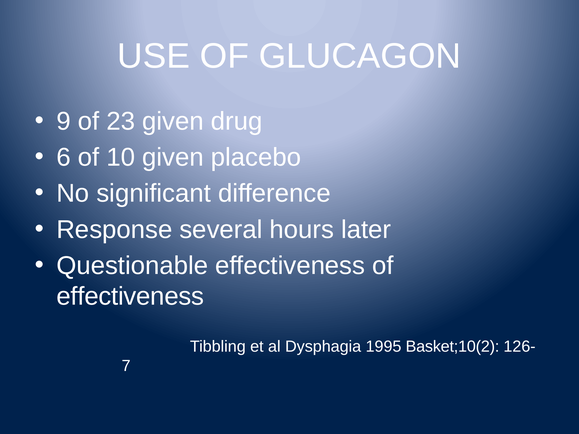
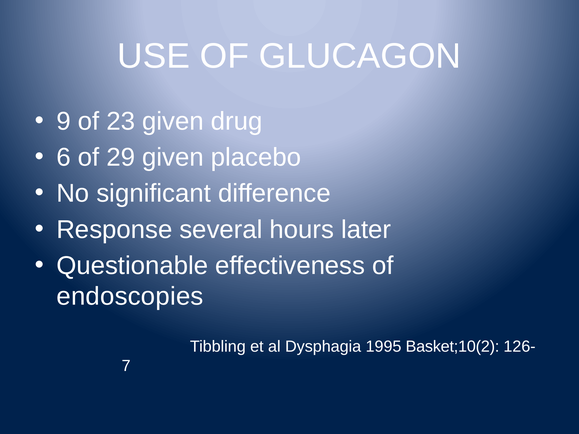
10: 10 -> 29 (121, 158)
effectiveness: effectiveness -> endoscopies (130, 297)
